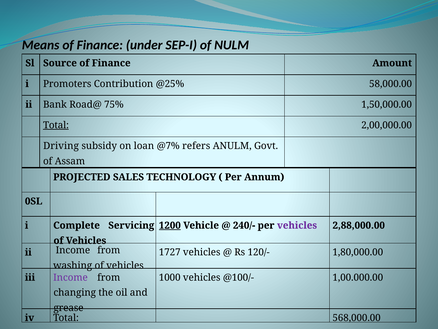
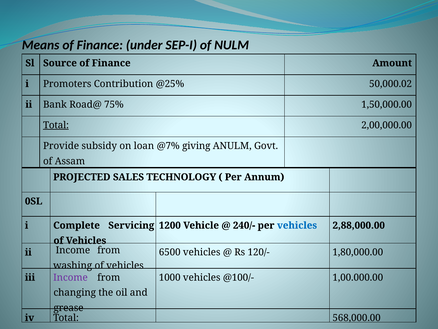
58,000.00: 58,000.00 -> 50,000.02 (391, 84)
Driving: Driving -> Provide (61, 146)
refers: refers -> giving (196, 146)
1200 underline: present -> none (170, 225)
vehicles colour: purple -> blue (297, 225)
1727: 1727 -> 6500 (170, 252)
